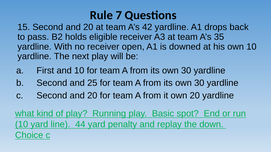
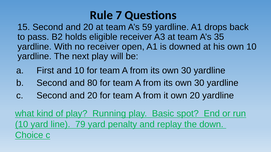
42: 42 -> 59 (147, 27)
25: 25 -> 80 (92, 83)
44: 44 -> 79 (80, 125)
